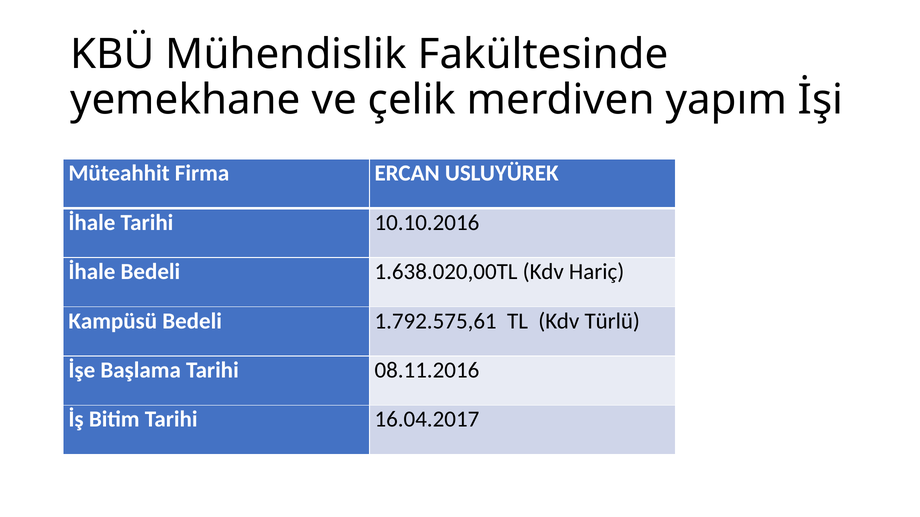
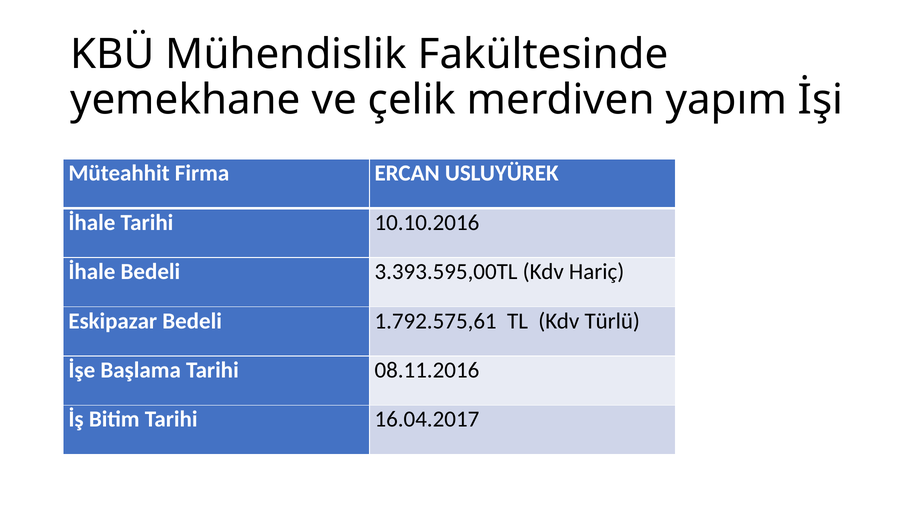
1.638.020,00TL: 1.638.020,00TL -> 3.393.595,00TL (446, 272)
Kampüsü: Kampüsü -> Eskipazar (113, 321)
